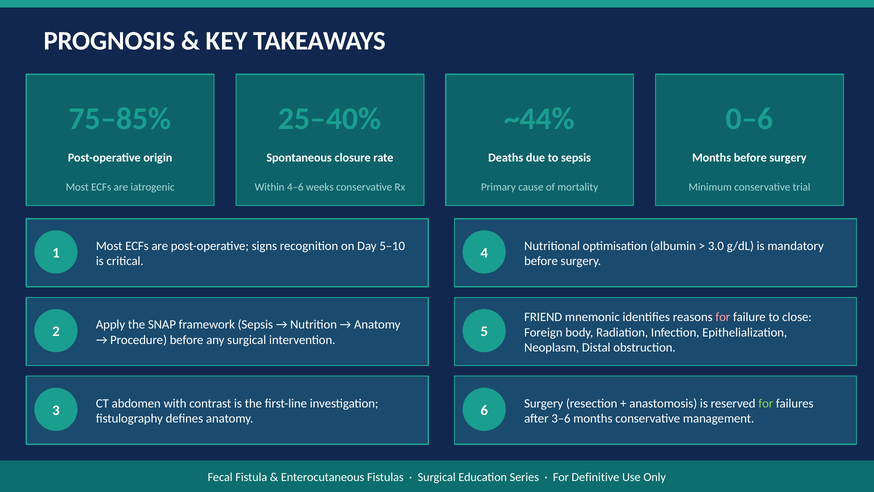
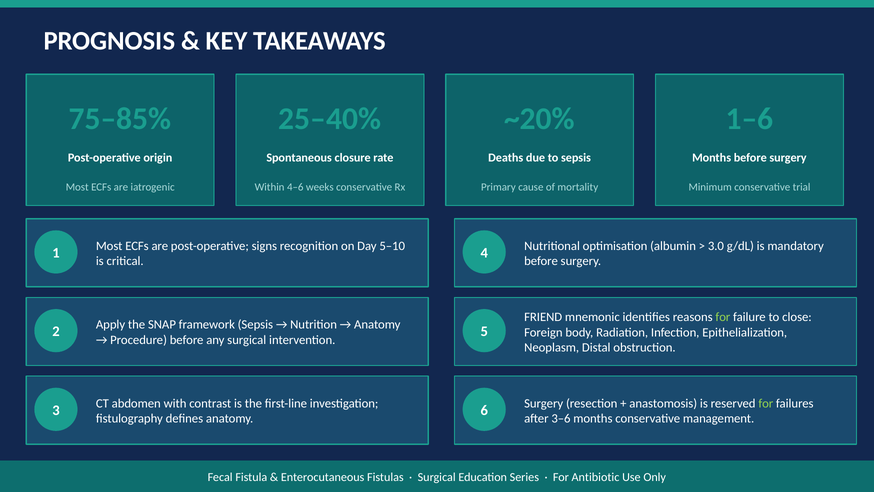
~44%: ~44% -> ~20% (540, 119)
0–6: 0–6 -> 1–6 (749, 119)
for colour: pink -> light green (723, 317)
Definitive: Definitive -> Antibiotic (595, 477)
